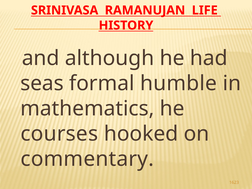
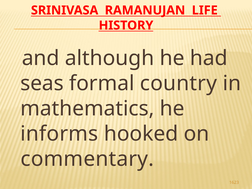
humble: humble -> country (178, 83)
courses: courses -> informs (59, 134)
